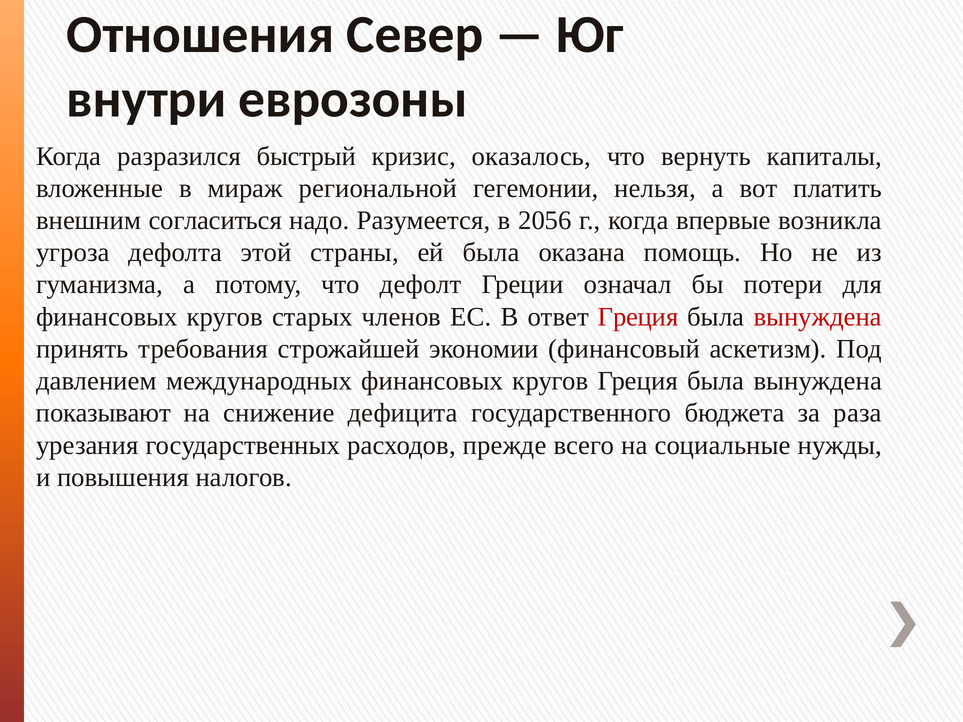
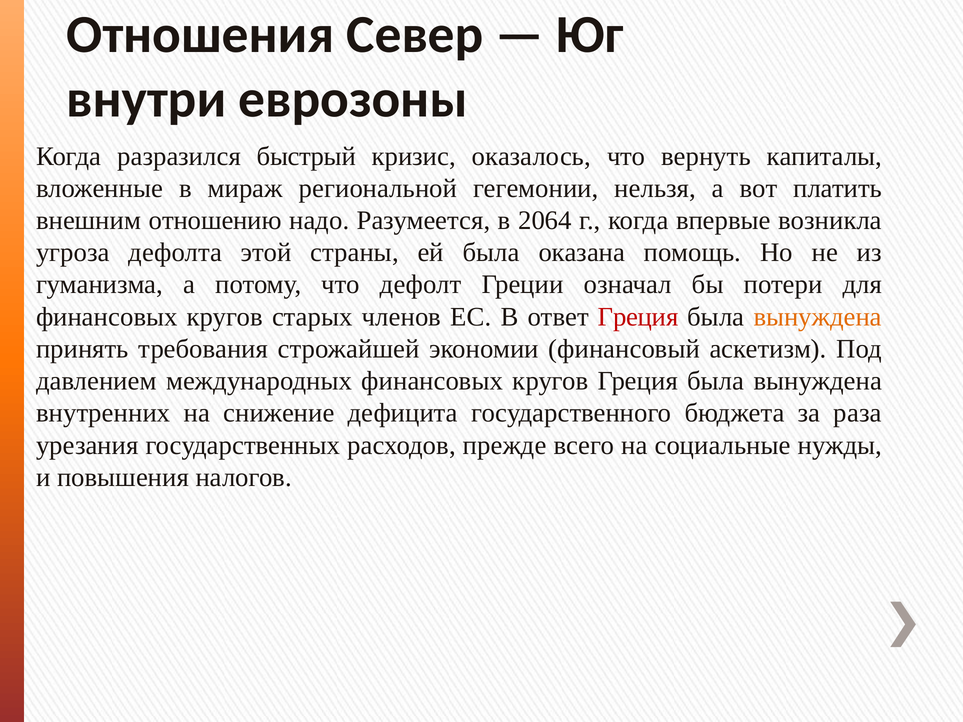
согласиться: согласиться -> отношению (215, 221)
2056: 2056 -> 2064 (545, 221)
вынуждена colour: red -> orange (818, 317)
показывают: показывают -> внутренних (103, 413)
